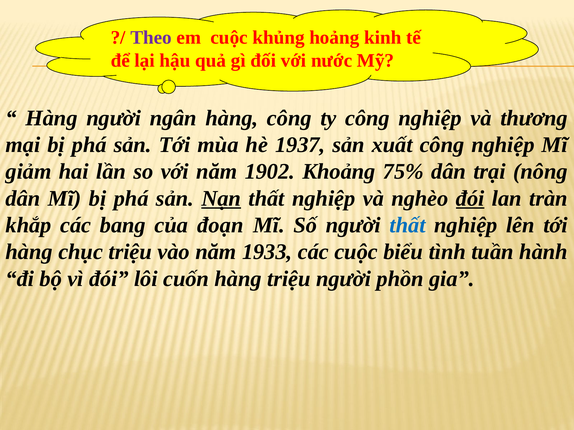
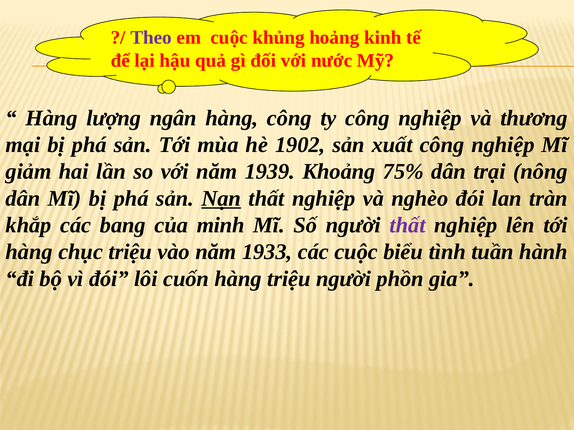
Hàng người: người -> lượng (114, 118)
1937: 1937 -> 1902 (300, 145)
1902: 1902 -> 1939 (270, 172)
đói underline: present -> none (470, 199)
đoạn: đoạn -> minh (221, 225)
thất colour: blue -> purple (408, 225)
